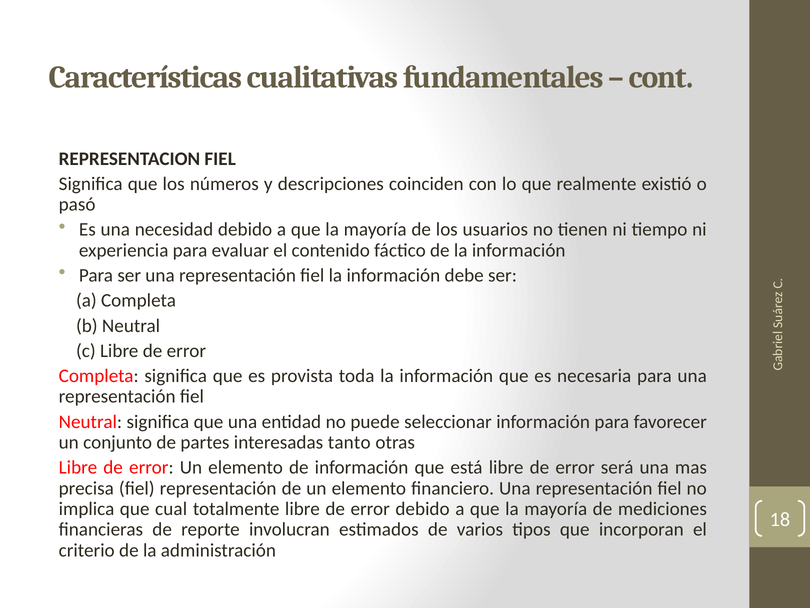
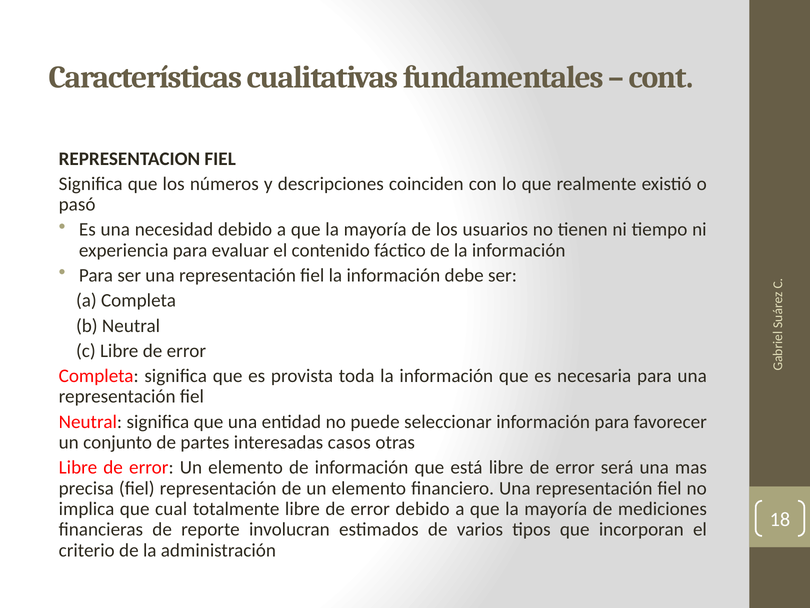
tanto: tanto -> casos (349, 442)
